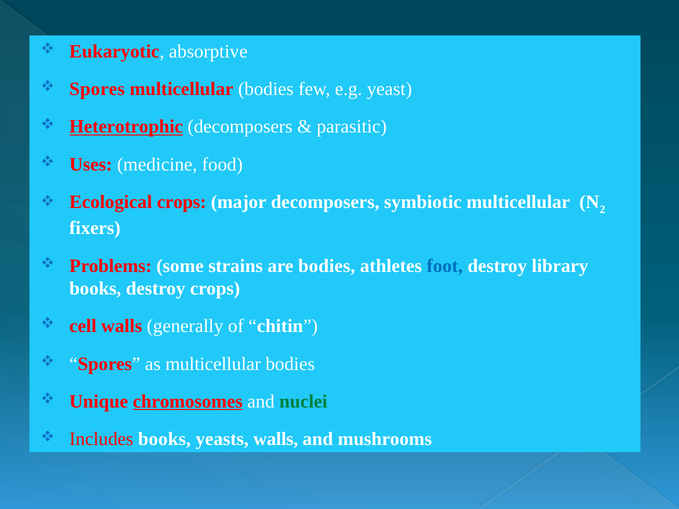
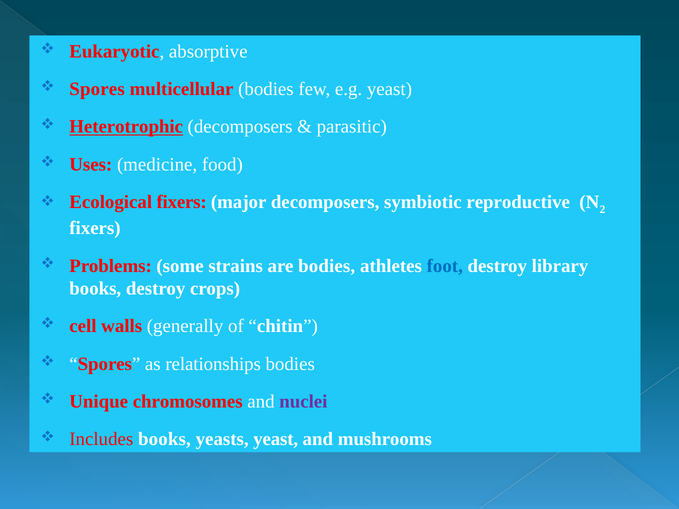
Ecological crops: crops -> fixers (182, 202)
symbiotic multicellular: multicellular -> reproductive (518, 202)
as multicellular: multicellular -> relationships (213, 364)
chromosomes underline: present -> none (188, 402)
nuclei colour: green -> purple (303, 402)
yeasts walls: walls -> yeast (276, 439)
